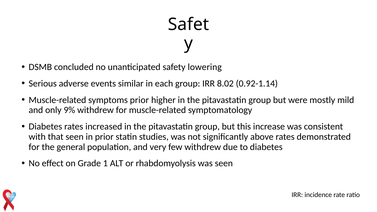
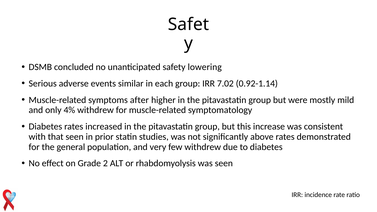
8.02: 8.02 -> 7.02 (225, 84)
symptoms prior: prior -> after (139, 100)
9%: 9% -> 4% (69, 110)
1: 1 -> 2 (105, 163)
